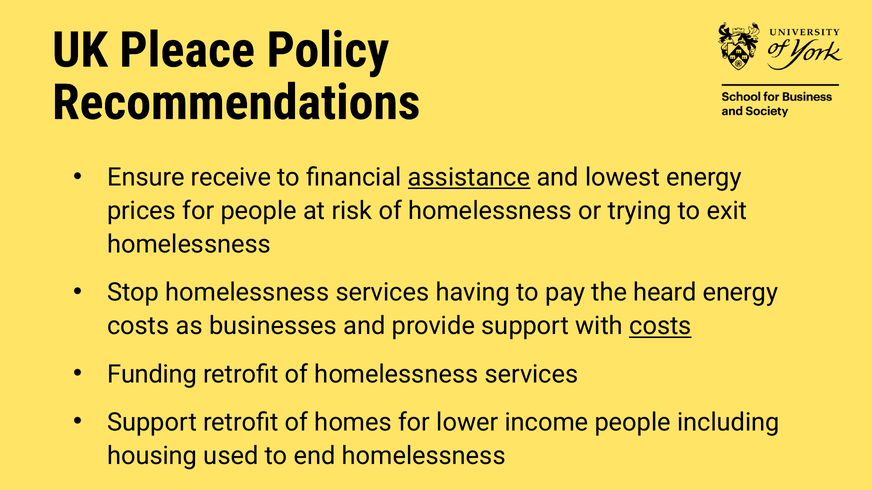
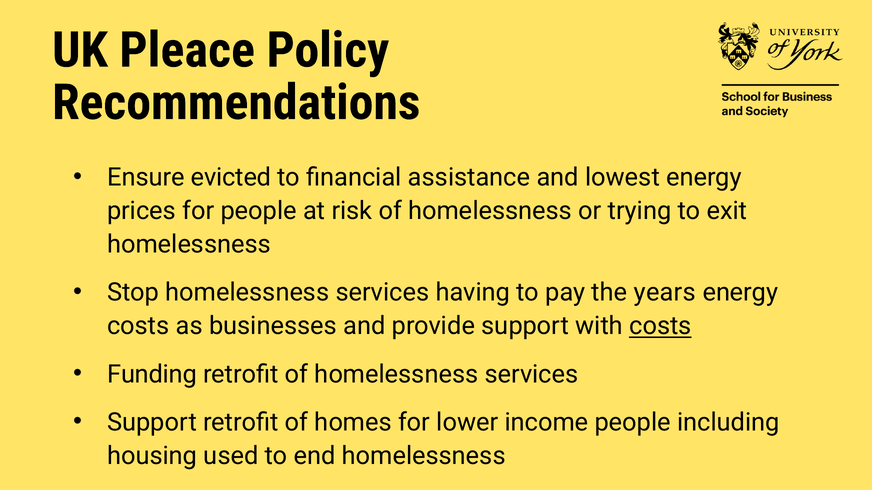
receive: receive -> evicted (231, 178)
assistance underline: present -> none (469, 178)
heard: heard -> years (665, 293)
